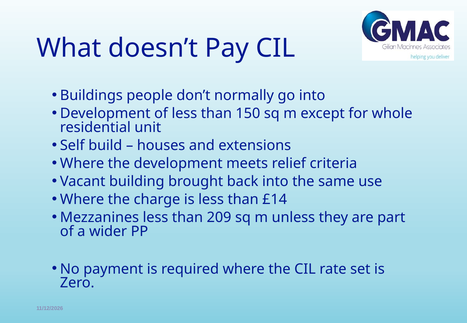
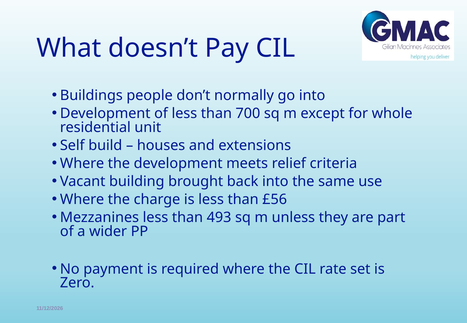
150: 150 -> 700 (248, 114)
£14: £14 -> £56 (275, 200)
209: 209 -> 493 (219, 218)
